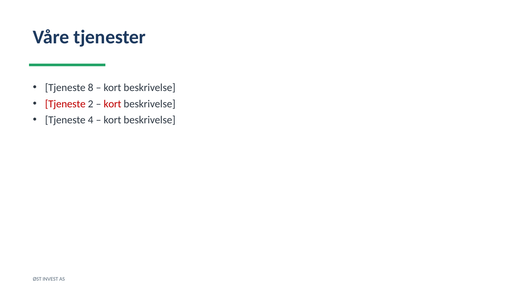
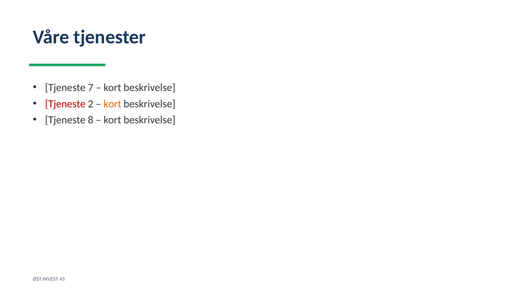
8: 8 -> 7 (91, 88)
kort colour: red -> orange (112, 104)
4: 4 -> 8 (91, 120)
